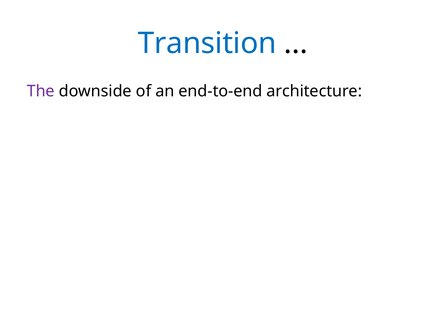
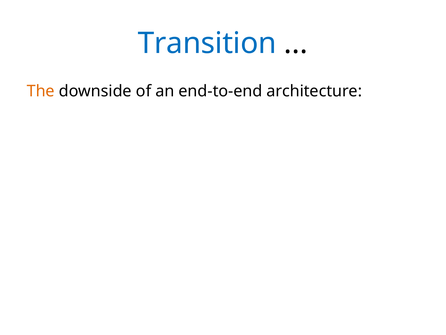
The colour: purple -> orange (41, 91)
